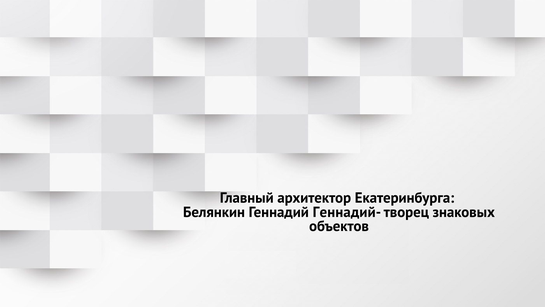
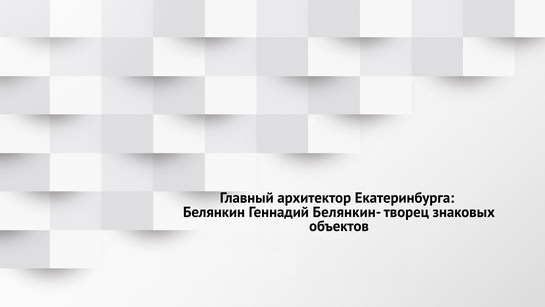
Геннадий-: Геннадий- -> Белянкин- (347, 212)
